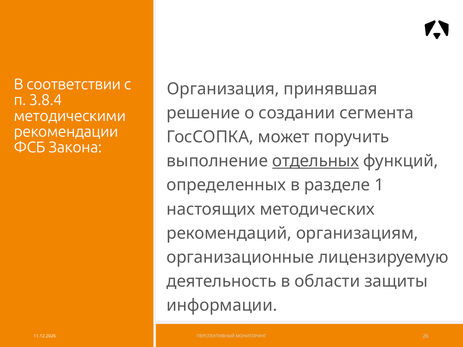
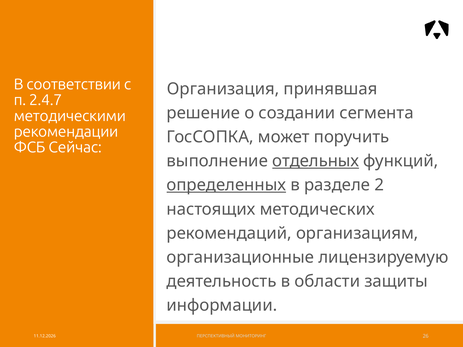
3.8.4: 3.8.4 -> 2.4.7 (46, 100)
Закона: Закона -> Сейчас (75, 148)
определенных underline: none -> present (226, 185)
1: 1 -> 2 (379, 185)
